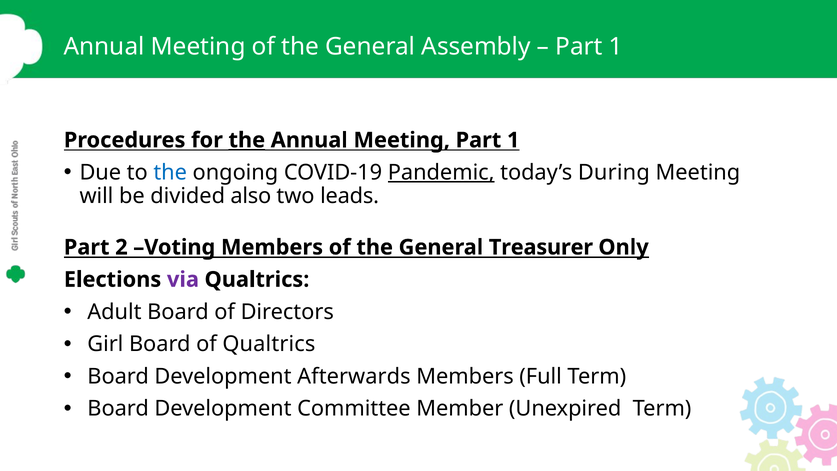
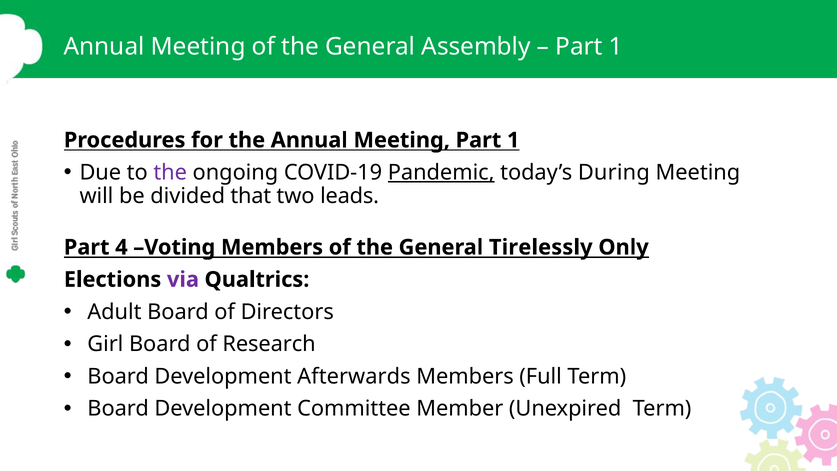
the underline: present -> none (247, 140)
the colour: blue -> purple (170, 172)
also: also -> that (251, 196)
2: 2 -> 4 (121, 247)
Treasurer: Treasurer -> Tirelessly (541, 247)
of Qualtrics: Qualtrics -> Research (269, 344)
